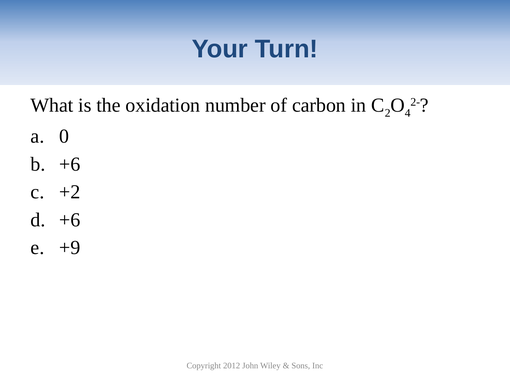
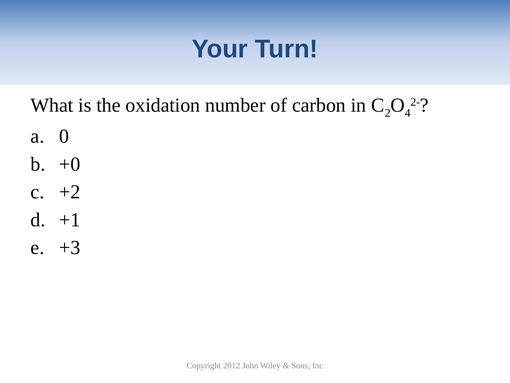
+6: +6 -> +0 (70, 164)
+6: +6 -> +1 (70, 220)
+9: +9 -> +3 (70, 247)
